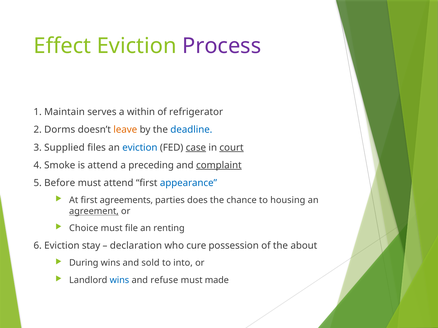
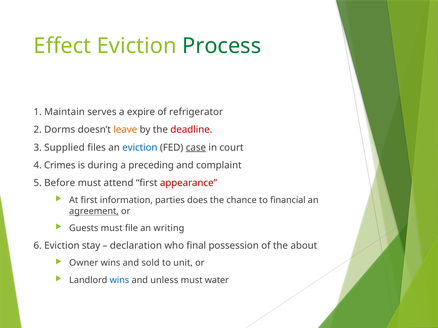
Process colour: purple -> green (222, 46)
within: within -> expire (141, 112)
deadline colour: blue -> red (191, 130)
court underline: present -> none (232, 148)
Smoke: Smoke -> Crimes (60, 165)
is attend: attend -> during (103, 165)
complaint underline: present -> none (219, 165)
appearance colour: blue -> red (188, 183)
agreements: agreements -> information (126, 201)
housing: housing -> financial (288, 201)
Choice: Choice -> Guests (84, 229)
renting: renting -> writing (169, 229)
cure: cure -> final (196, 246)
During: During -> Owner (84, 263)
into: into -> unit (183, 263)
refuse: refuse -> unless (164, 280)
made: made -> water (217, 280)
